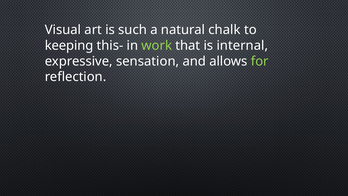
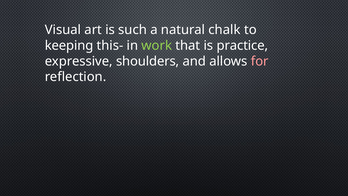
internal: internal -> practice (242, 45)
sensation: sensation -> shoulders (148, 61)
for colour: light green -> pink (260, 61)
